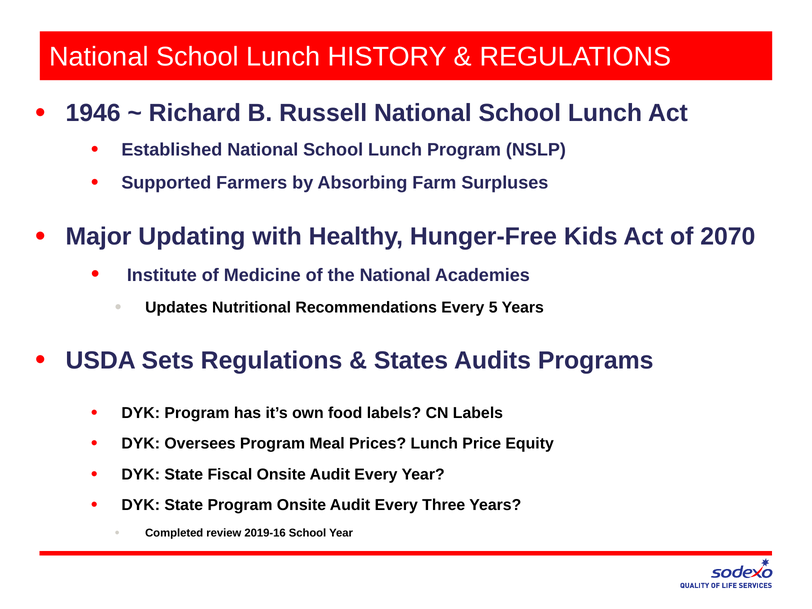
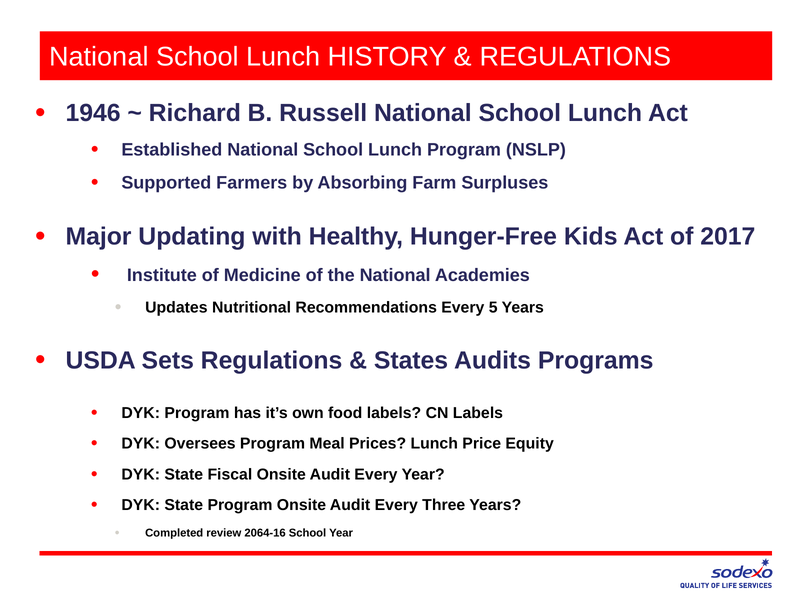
2070: 2070 -> 2017 (728, 237)
2019-16: 2019-16 -> 2064-16 (265, 533)
